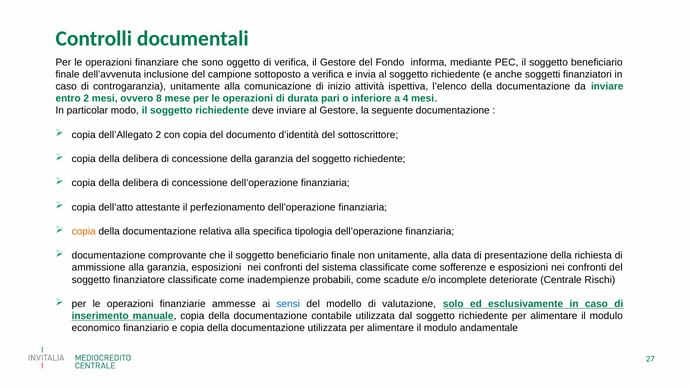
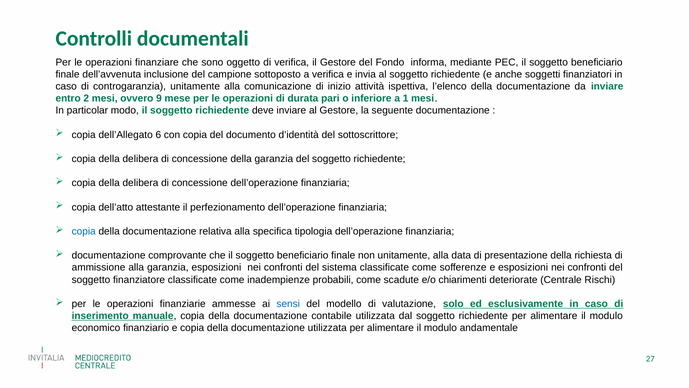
8: 8 -> 9 (159, 98)
4: 4 -> 1 (406, 98)
dell’Allegato 2: 2 -> 6 (158, 135)
copia colour: orange -> blue (84, 231)
incomplete: incomplete -> chiarimenti (463, 279)
